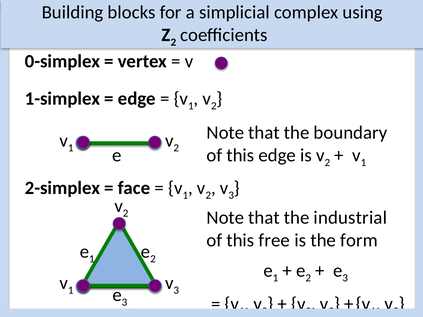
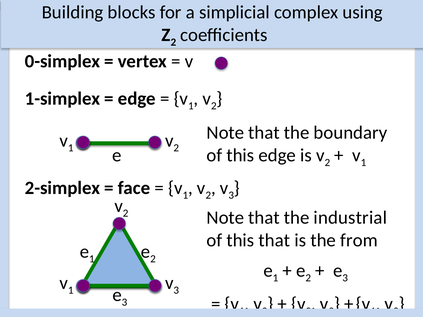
this free: free -> that (274, 240)
form: form -> from (359, 240)
